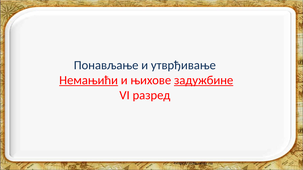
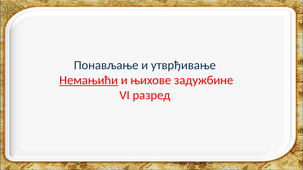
задужбине underline: present -> none (204, 80)
